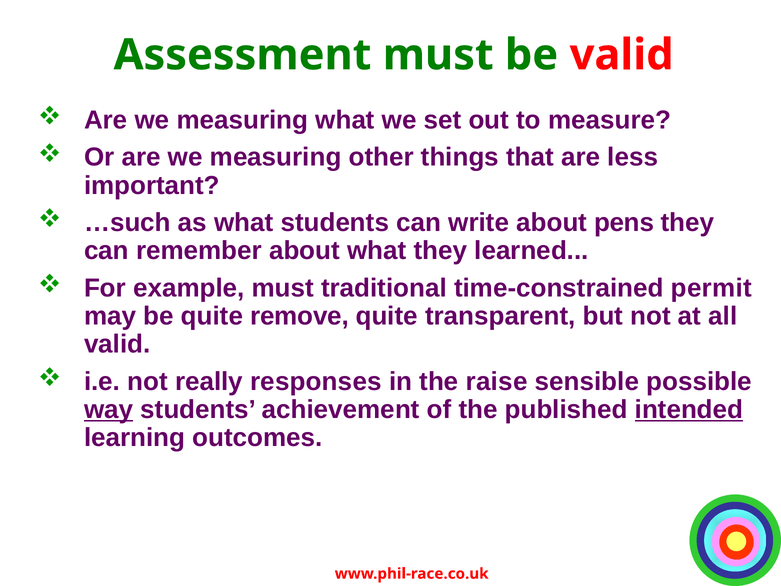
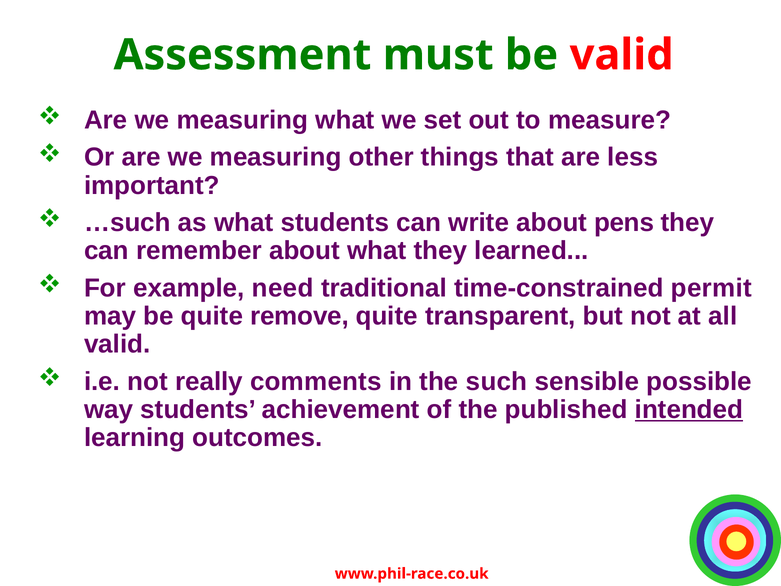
example must: must -> need (283, 288)
responses: responses -> comments (316, 381)
raise: raise -> such (497, 381)
way underline: present -> none (109, 409)
